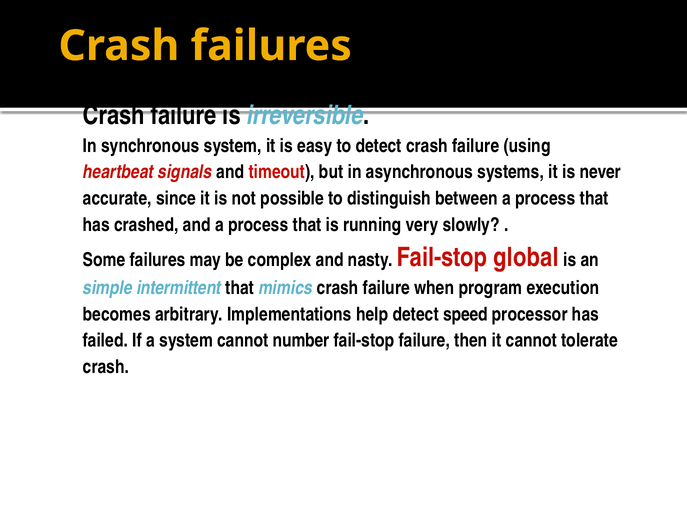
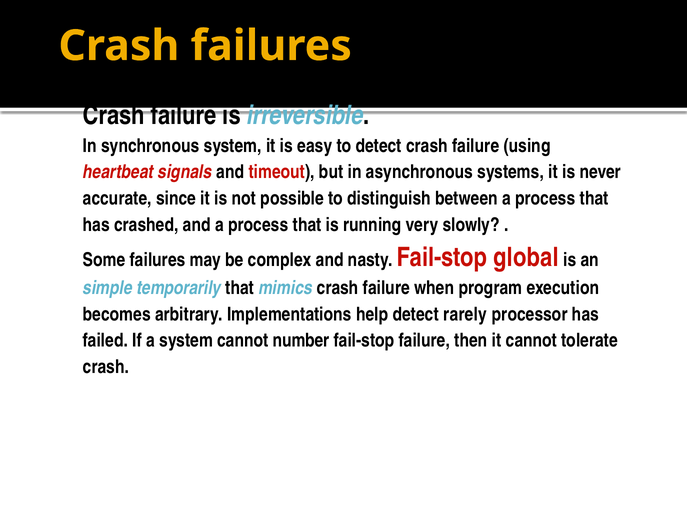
intermittent: intermittent -> temporarily (179, 288)
speed: speed -> rarely (465, 314)
